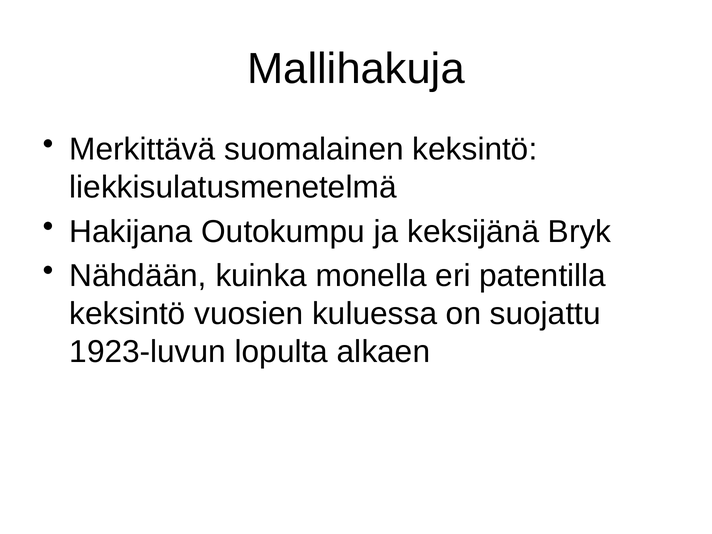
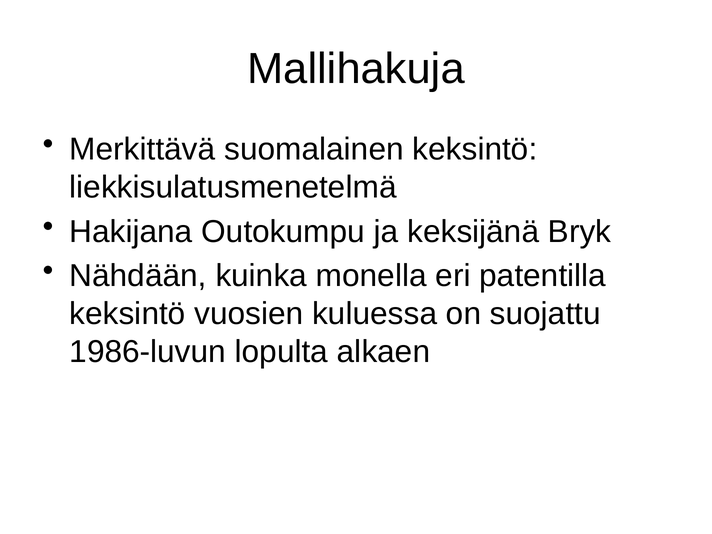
1923-luvun: 1923-luvun -> 1986-luvun (148, 352)
